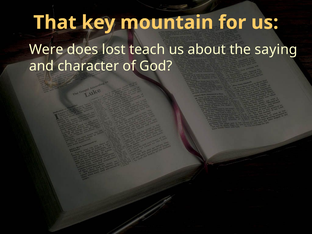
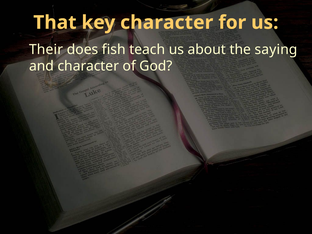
key mountain: mountain -> character (167, 23)
Were: Were -> Their (46, 49)
lost: lost -> fish (114, 49)
